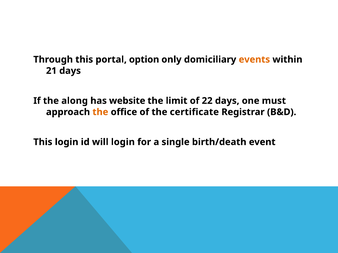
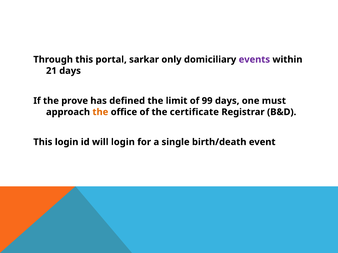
option: option -> sarkar (144, 60)
events colour: orange -> purple (254, 60)
along: along -> prove (75, 101)
website: website -> defined (127, 101)
22: 22 -> 99 (207, 101)
